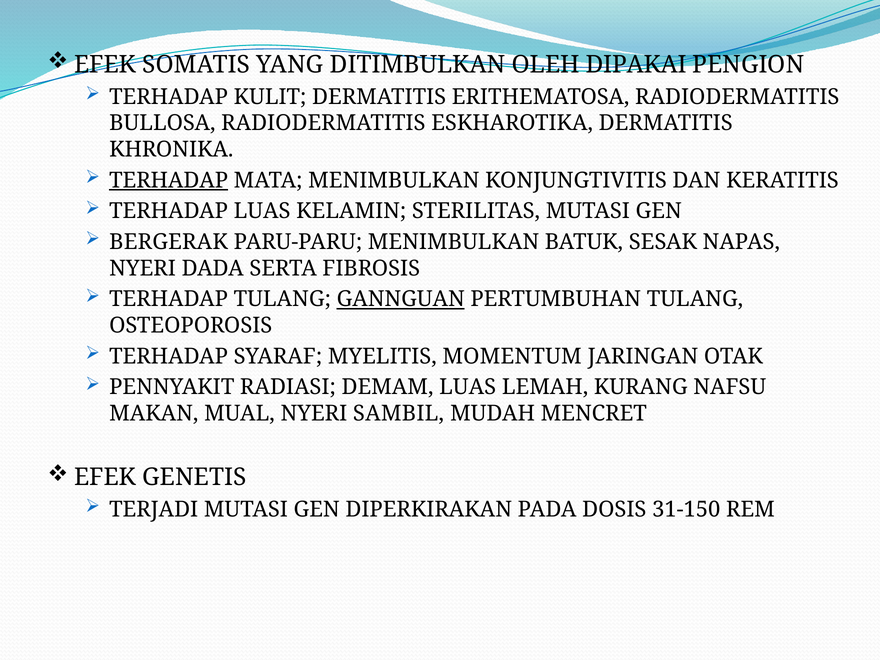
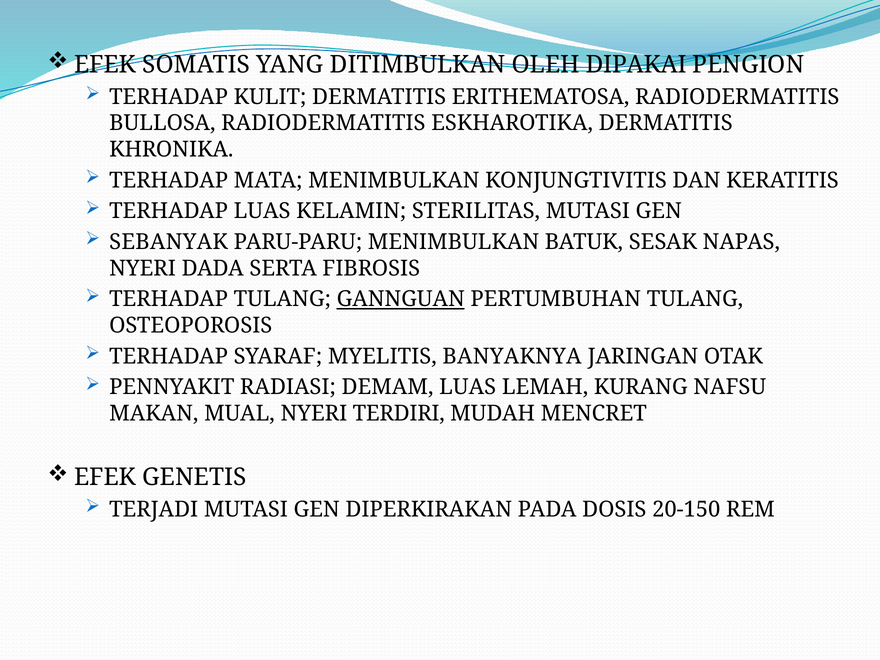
TERHADAP underline: present -> none (169, 180)
BERGERAK: BERGERAK -> SEBANYAK (169, 242)
MOMENTUM: MOMENTUM -> BANYAKNYA (512, 356)
SAMBIL: SAMBIL -> TERDIRI (399, 414)
31-150: 31-150 -> 20-150 (686, 509)
